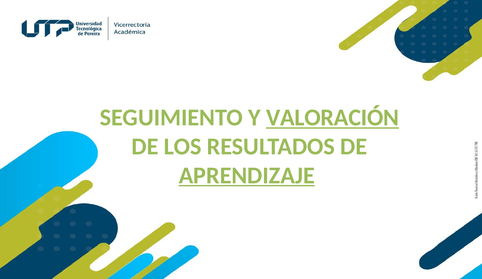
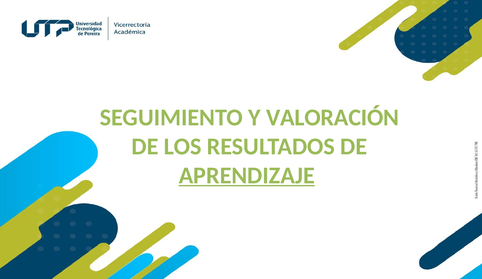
VALORACIÓN underline: present -> none (333, 118)
